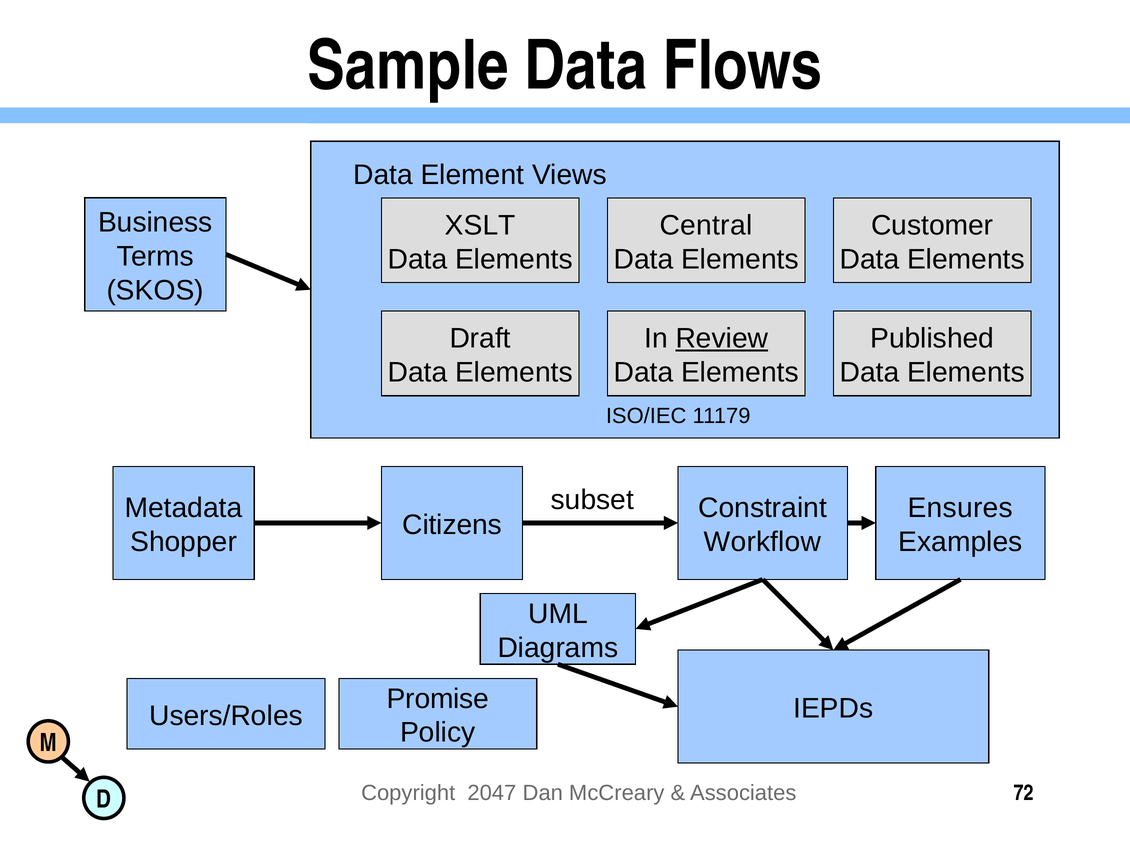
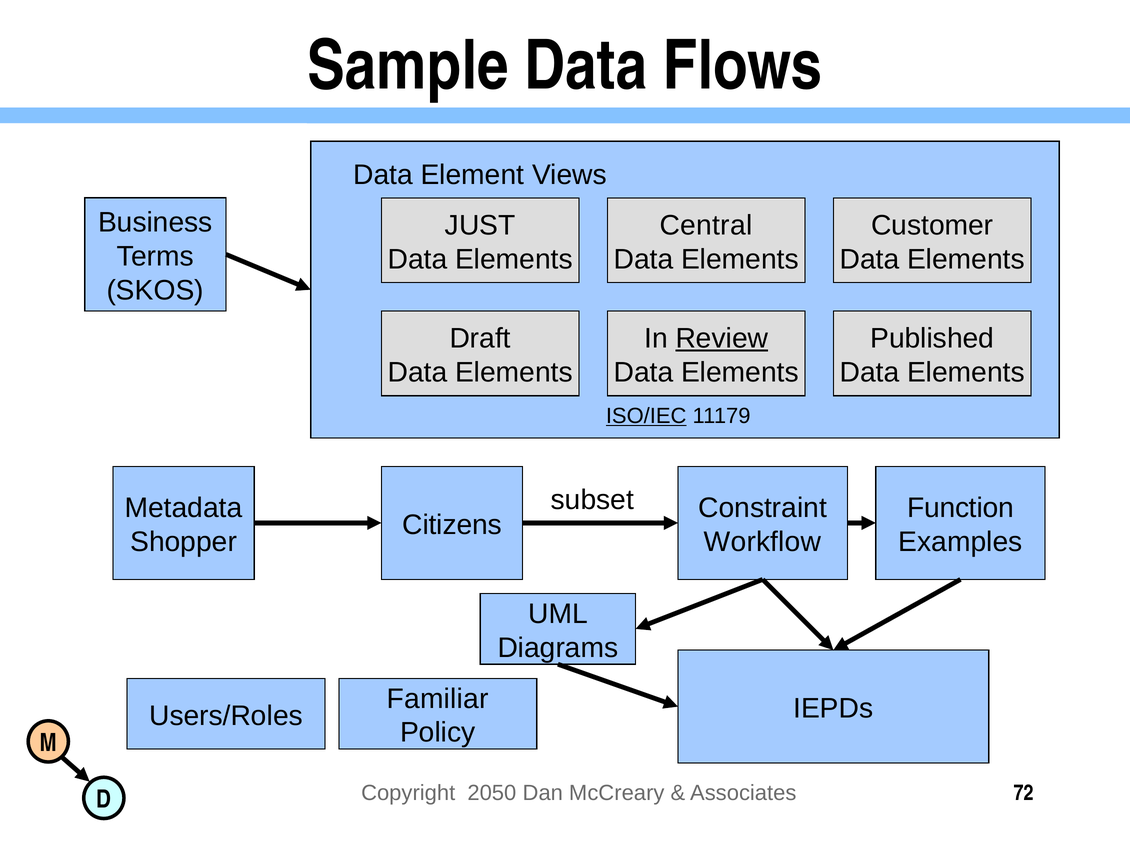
XSLT: XSLT -> JUST (480, 225)
ISO/IEC underline: none -> present (646, 416)
Ensures: Ensures -> Function (960, 508)
Promise: Promise -> Familiar (438, 698)
2047: 2047 -> 2050 (492, 793)
